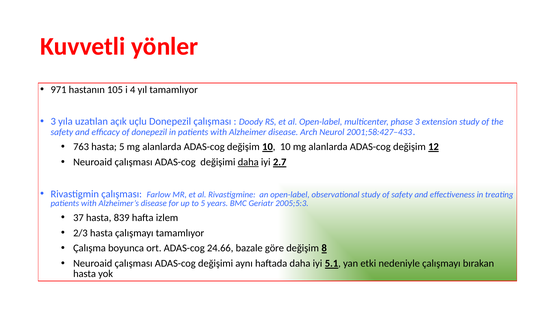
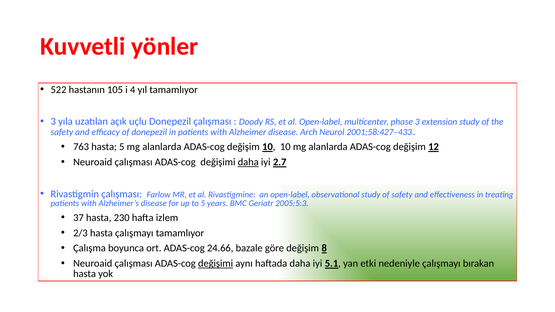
971: 971 -> 522 (59, 90)
839: 839 -> 230 (122, 218)
değişimi underline: none -> present (216, 264)
